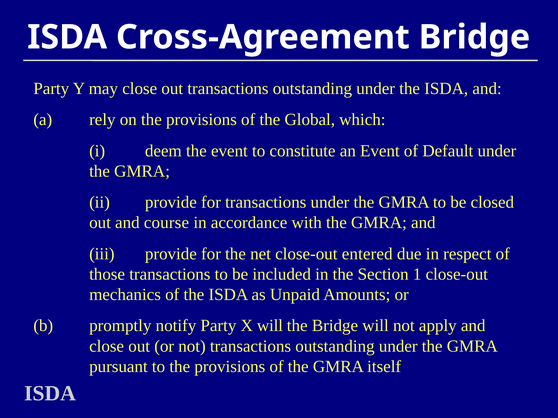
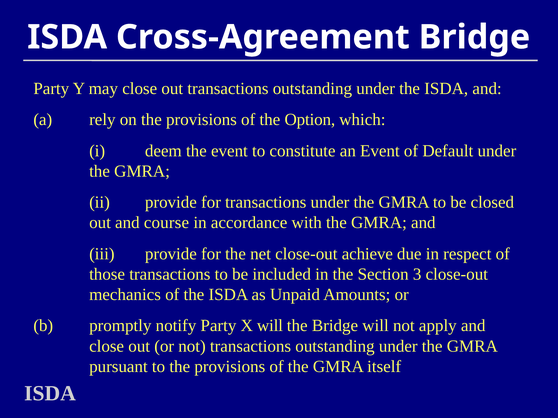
Global: Global -> Option (310, 120)
entered: entered -> achieve (367, 254)
1: 1 -> 3 (417, 274)
